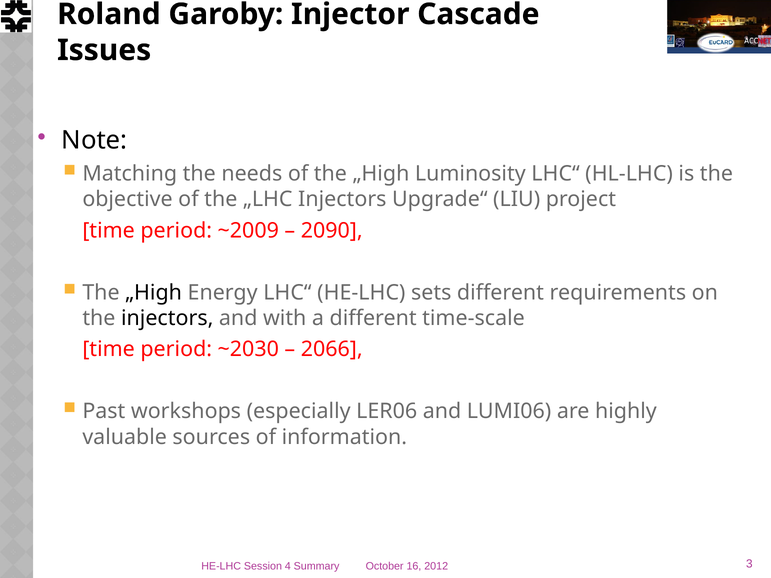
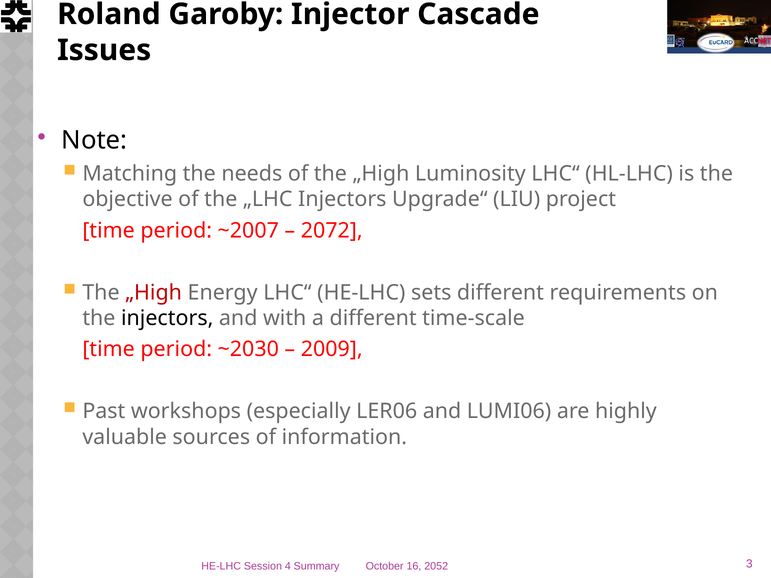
~2009: ~2009 -> ~2007 (248, 231)
2090: 2090 -> 2072 (332, 231)
„High colour: black -> red (154, 293)
2066: 2066 -> 2009 (332, 349)
2012: 2012 -> 2052 (436, 566)
